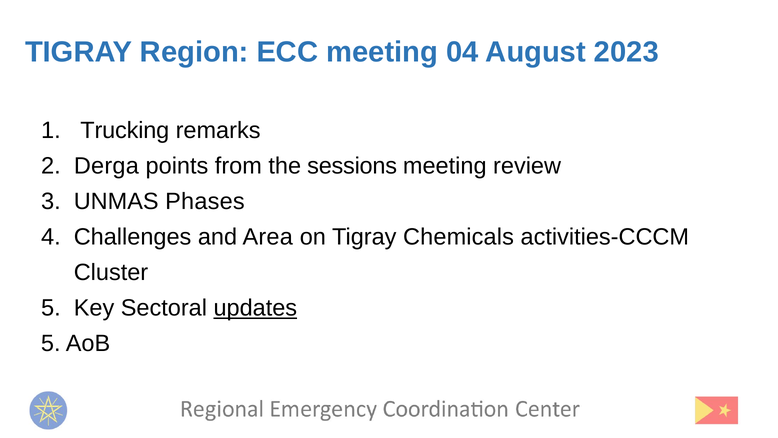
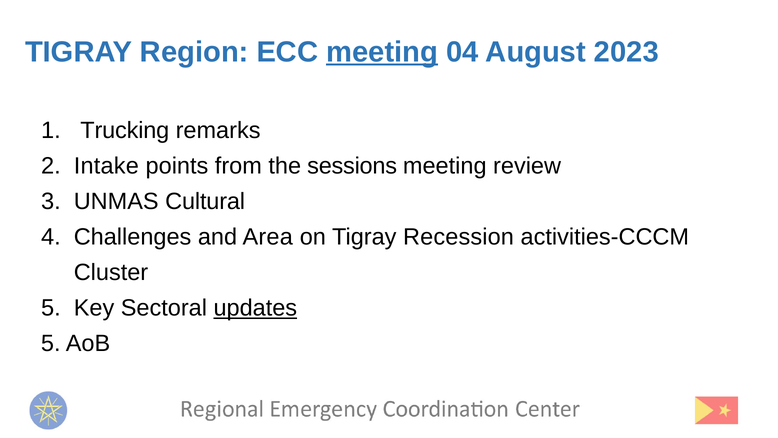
meeting underline: none -> present (382, 52)
Derga: Derga -> Intake (106, 166)
Phases: Phases -> Cultural (205, 201)
Chemicals: Chemicals -> Recession (459, 237)
